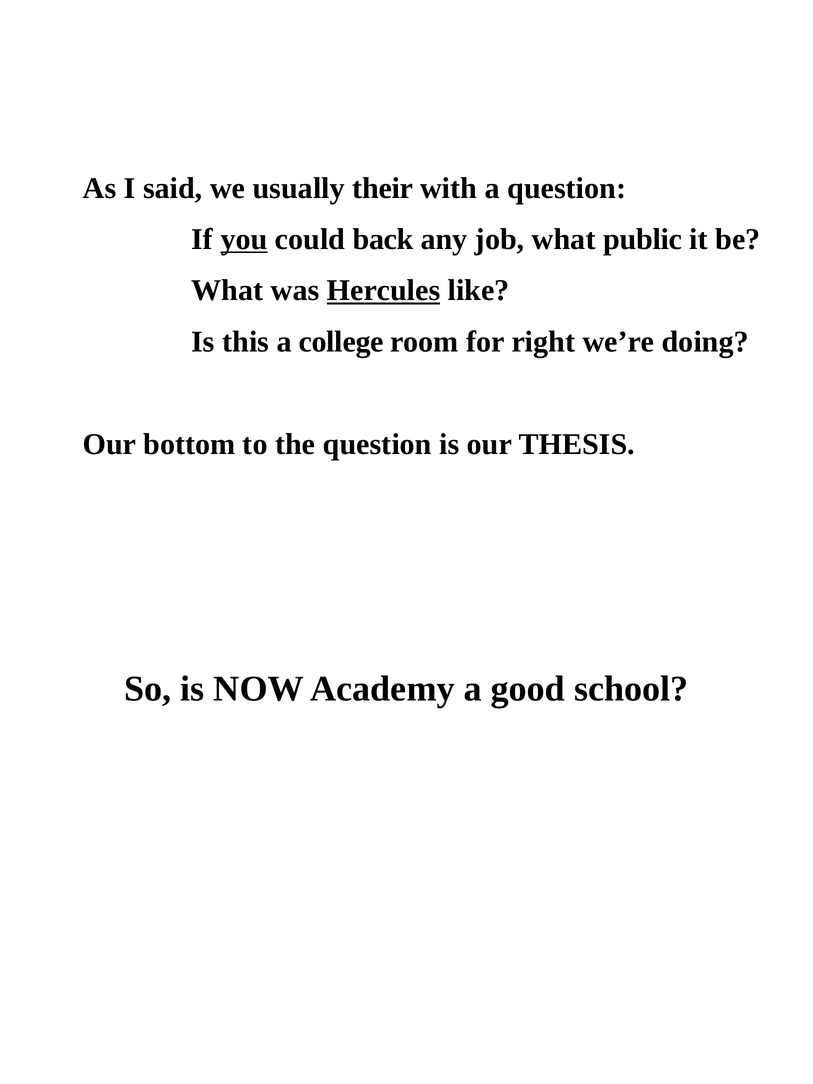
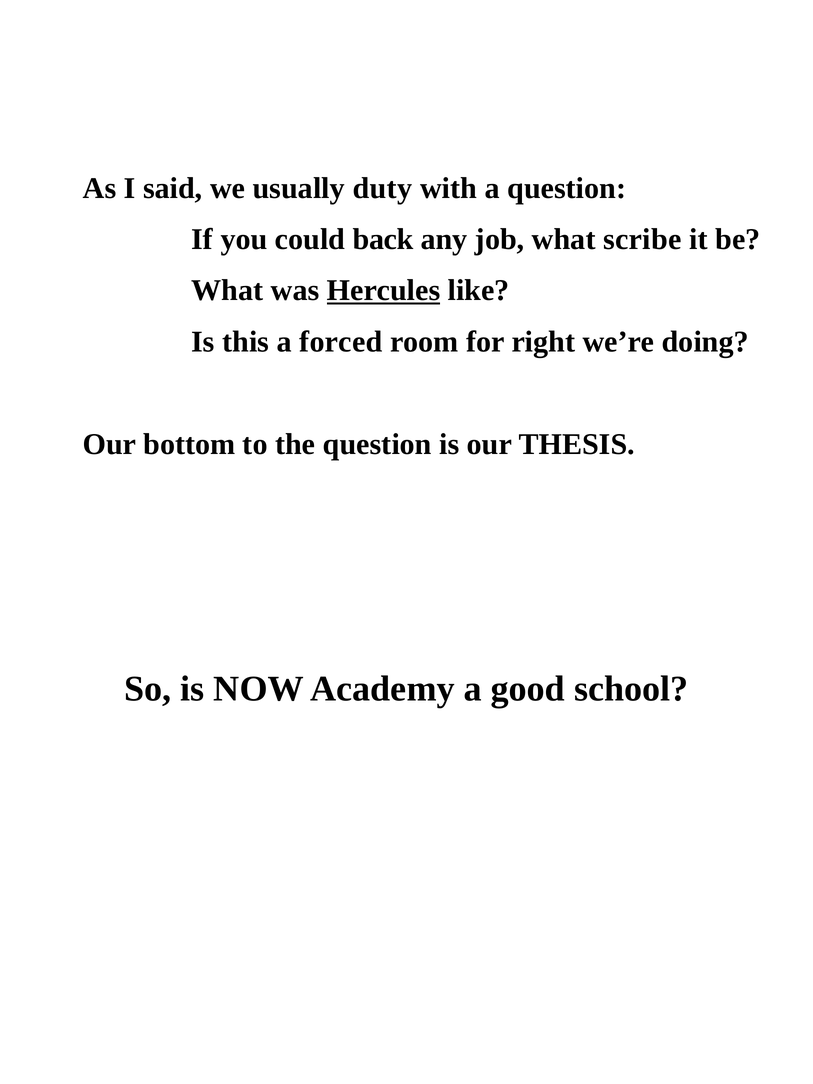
their: their -> duty (382, 188)
you underline: present -> none (244, 239)
public: public -> scribe (642, 239)
college: college -> forced (341, 342)
